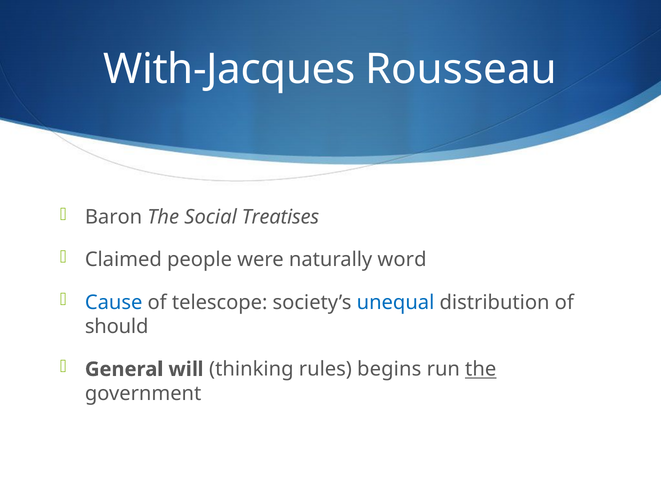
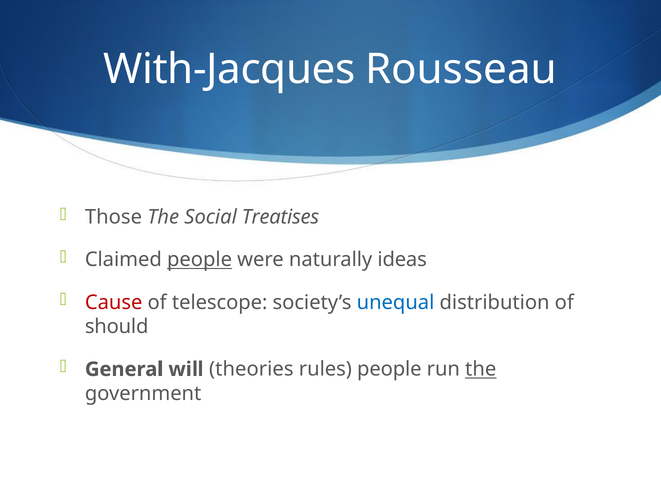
Baron: Baron -> Those (114, 217)
people underline: none -> present (200, 260)
word: word -> ideas (402, 260)
Cause colour: blue -> red (114, 302)
thinking: thinking -> theories (251, 369)
rules begins: begins -> people (389, 369)
